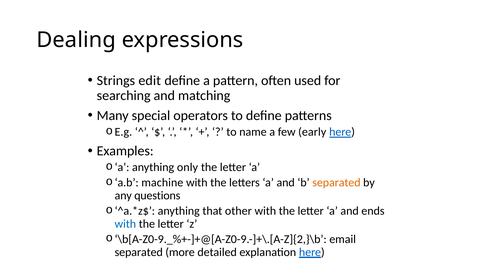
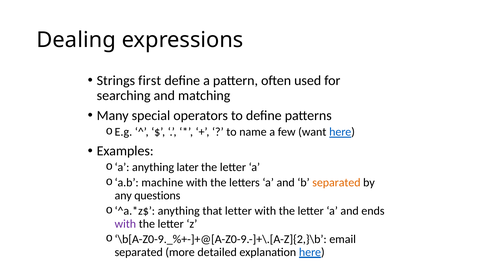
edit: edit -> first (150, 81)
early: early -> want (312, 132)
only: only -> later (188, 168)
that other: other -> letter (238, 211)
with colour: blue -> purple (125, 224)
